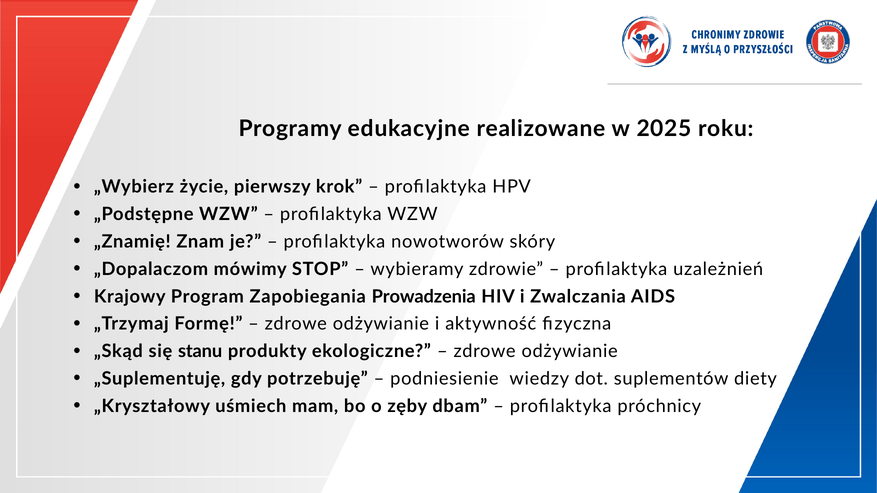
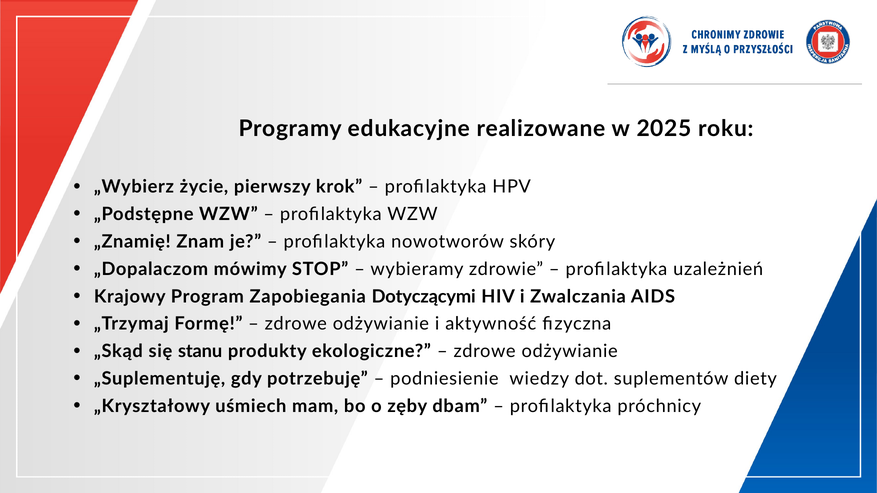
Prowadzenia: Prowadzenia -> Dotyczącymi (424, 297)
